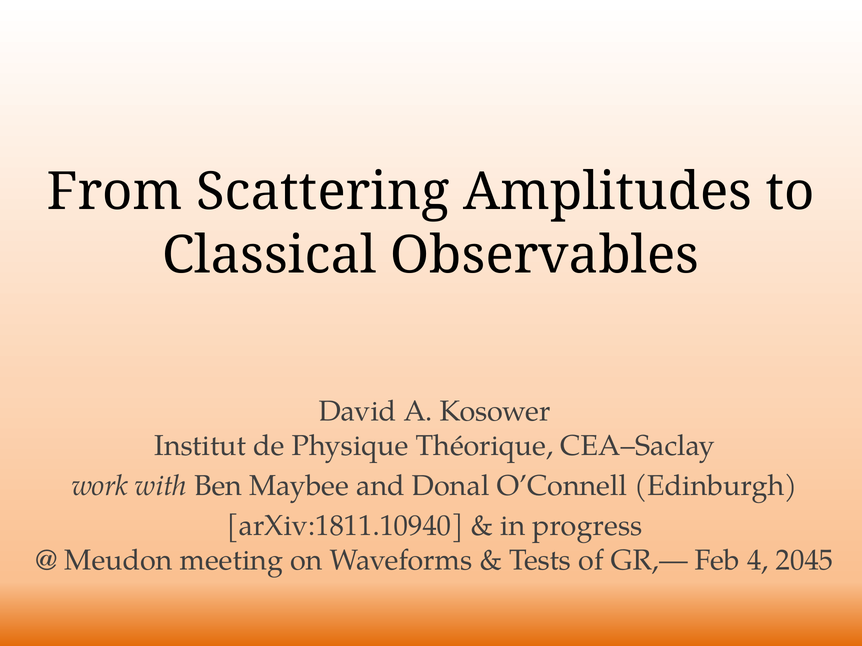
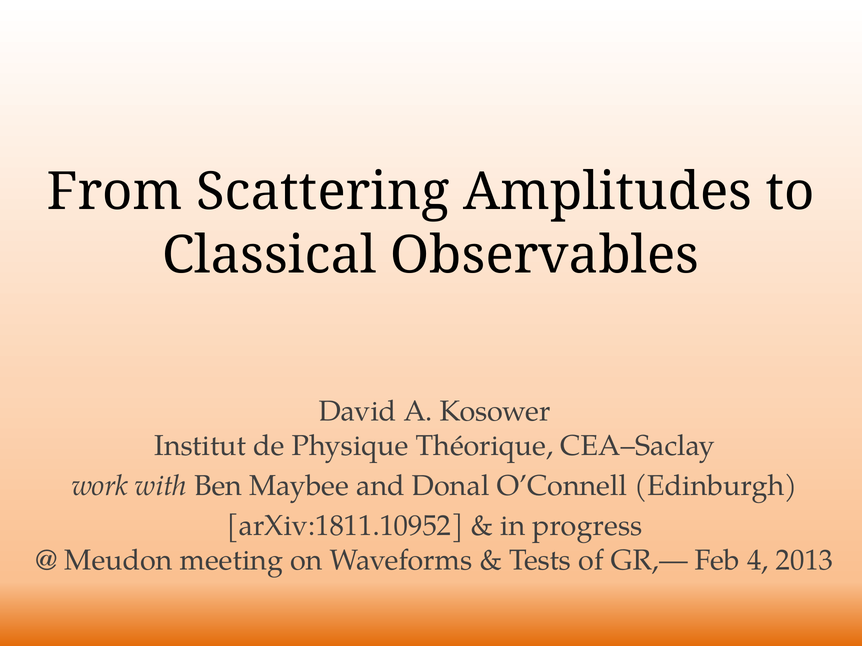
arXiv:1811.10940: arXiv:1811.10940 -> arXiv:1811.10952 (345, 526)
2045: 2045 -> 2013 (805, 561)
